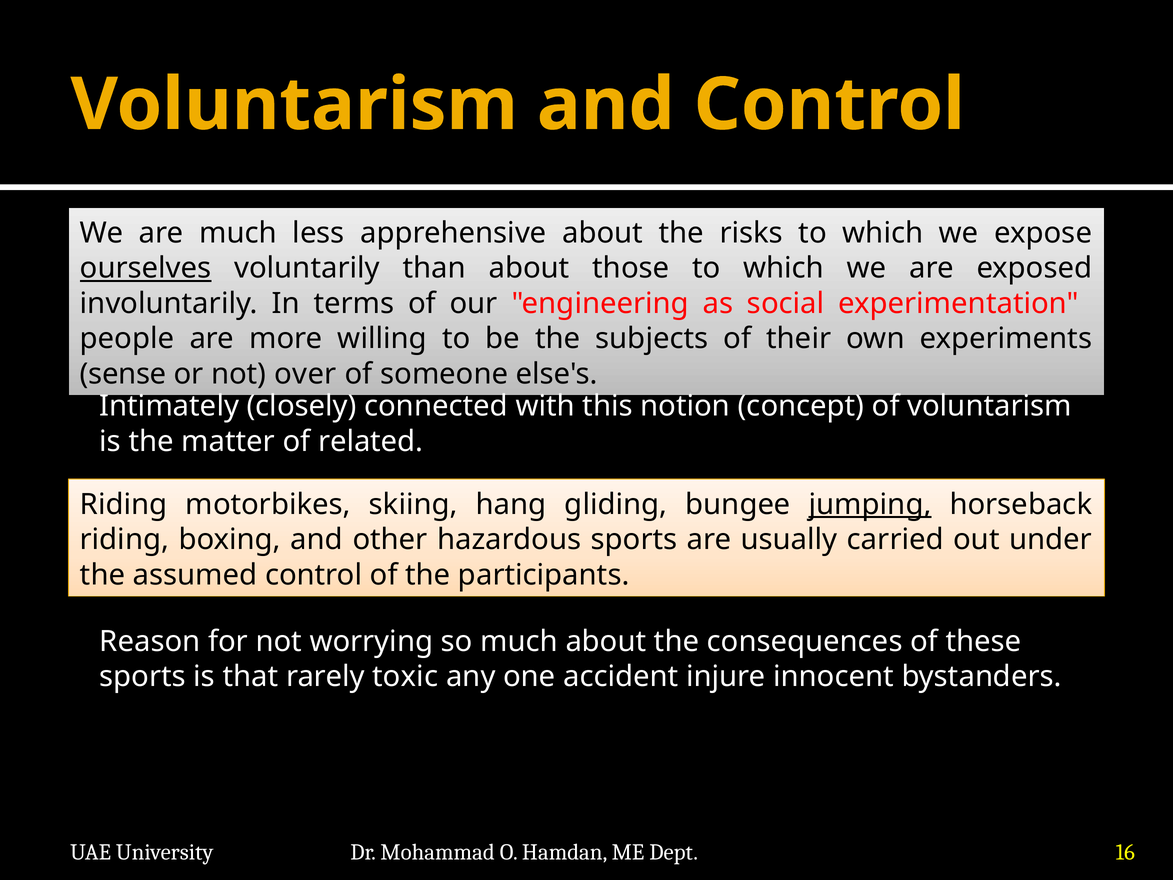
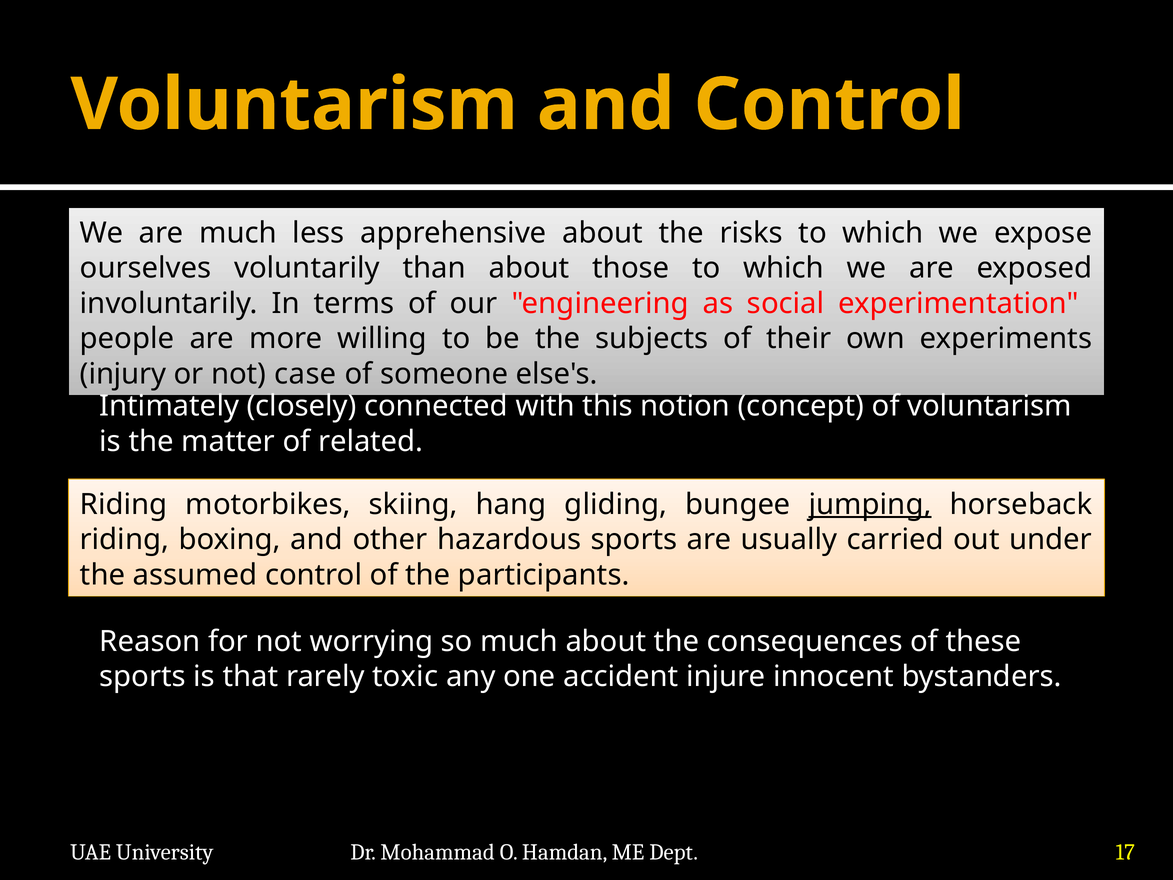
ourselves underline: present -> none (146, 268)
sense: sense -> injury (123, 374)
over: over -> case (305, 374)
16: 16 -> 17 (1125, 852)
